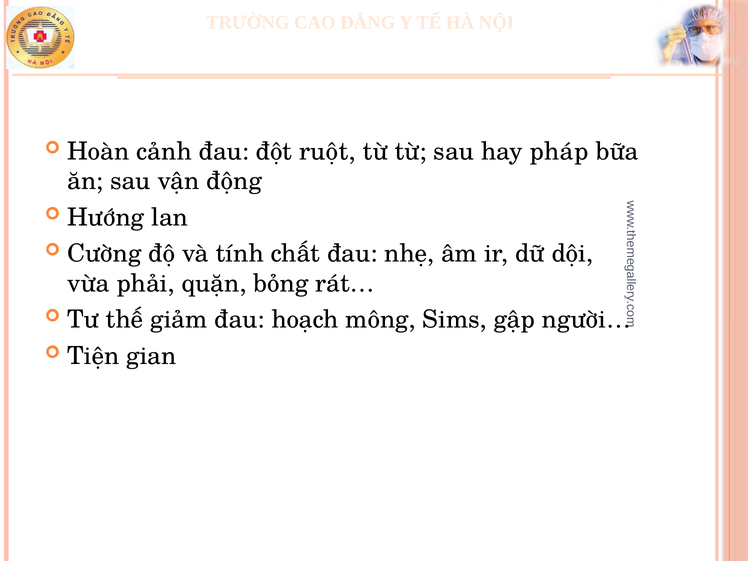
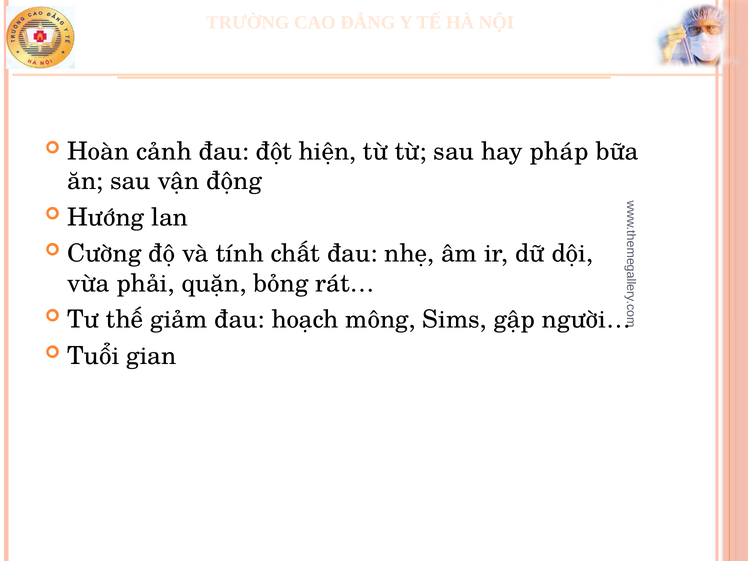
ruột: ruột -> hiện (327, 151)
Tiện: Tiện -> Tuổi (93, 356)
